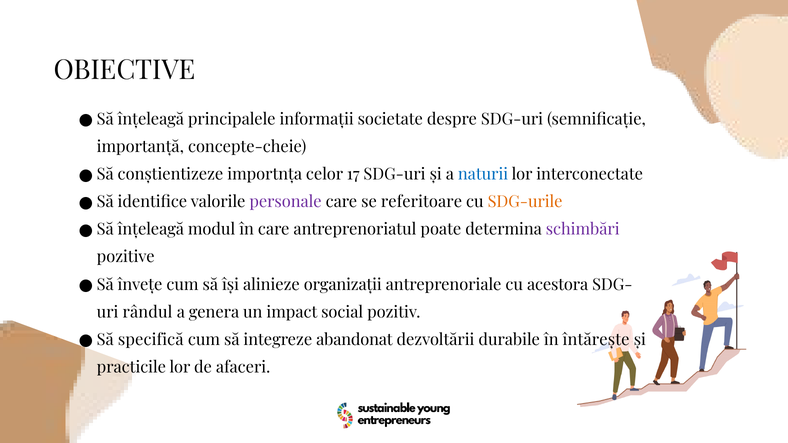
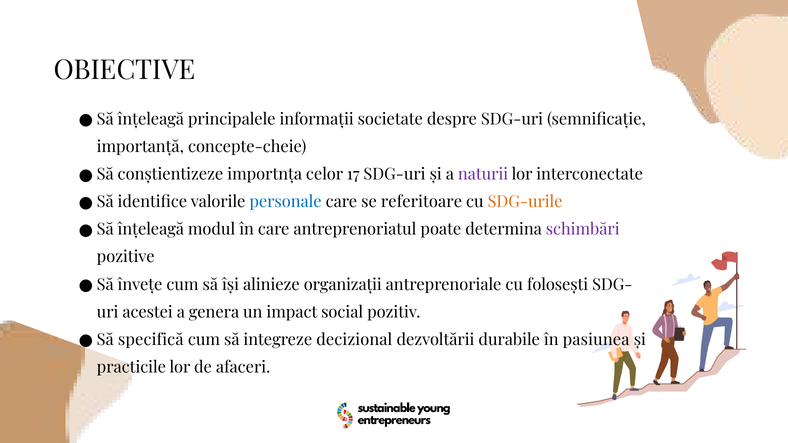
naturii colour: blue -> purple (483, 174)
personale colour: purple -> blue (286, 202)
acestora: acestora -> folosești (558, 285)
rândul: rândul -> acestei (148, 312)
abandonat: abandonat -> decizional (354, 340)
întărește: întărește -> pasiunea (596, 340)
